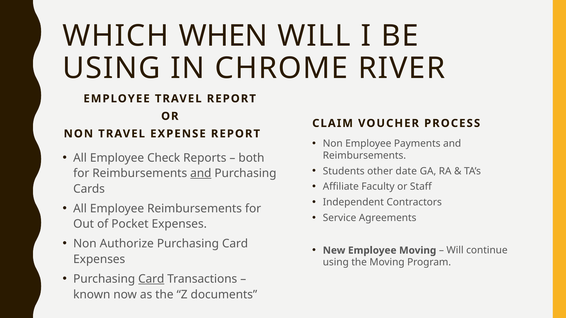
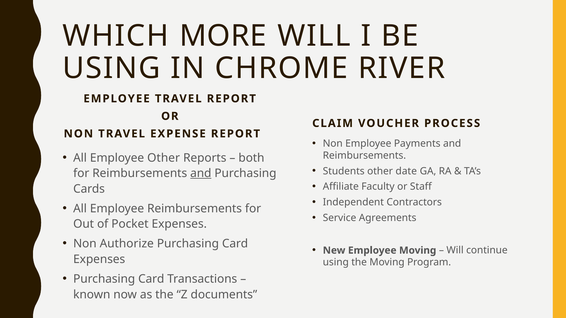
WHEN: WHEN -> MORE (223, 36)
Employee Check: Check -> Other (164, 158)
Card underline: present -> none (151, 279)
